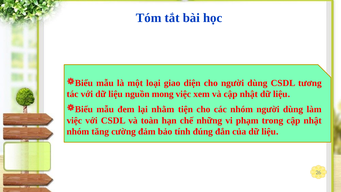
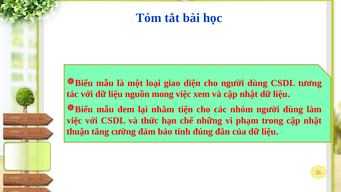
toàn: toàn -> thức (150, 120)
nhóm: nhóm -> thuận (78, 131)
